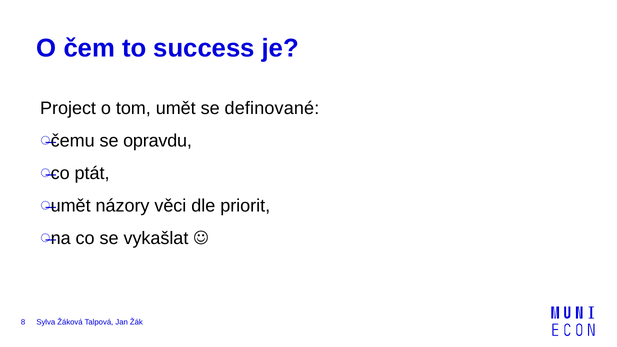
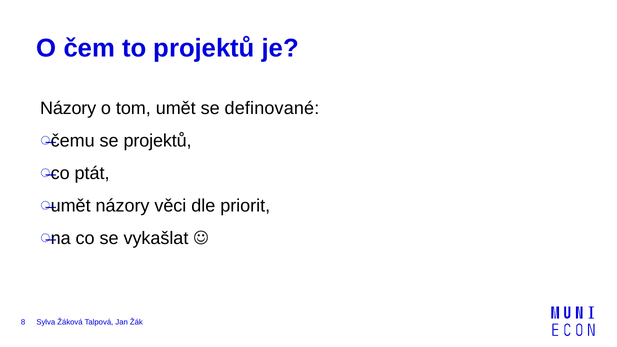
to success: success -> projektů (204, 49)
Project: Project -> Názory (68, 108)
se opravdu: opravdu -> projektů (158, 141)
